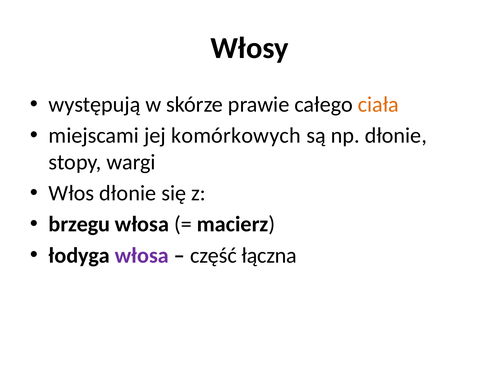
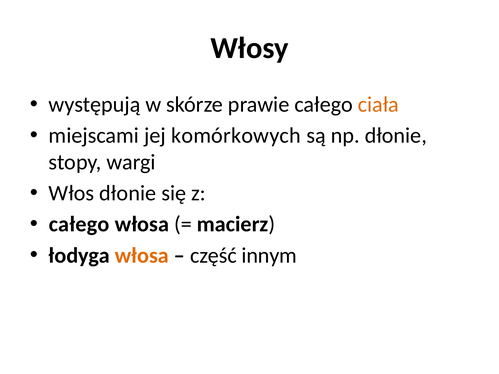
brzegu: brzegu -> całego (79, 224)
włosa colour: purple -> orange (142, 256)
łączna: łączna -> innym (269, 256)
